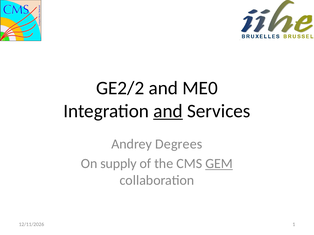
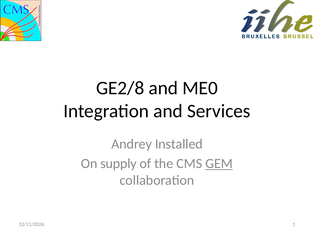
GE2/2: GE2/2 -> GE2/8 (120, 88)
and underline: present -> none (168, 111)
Degrees: Degrees -> Installed (179, 144)
